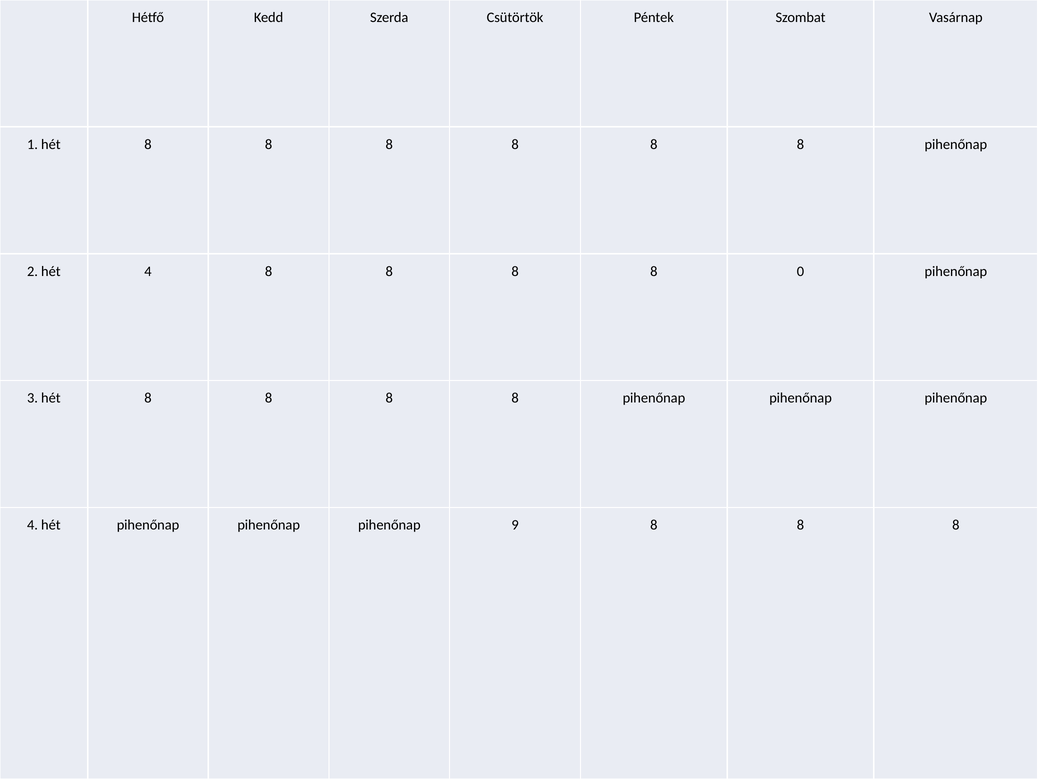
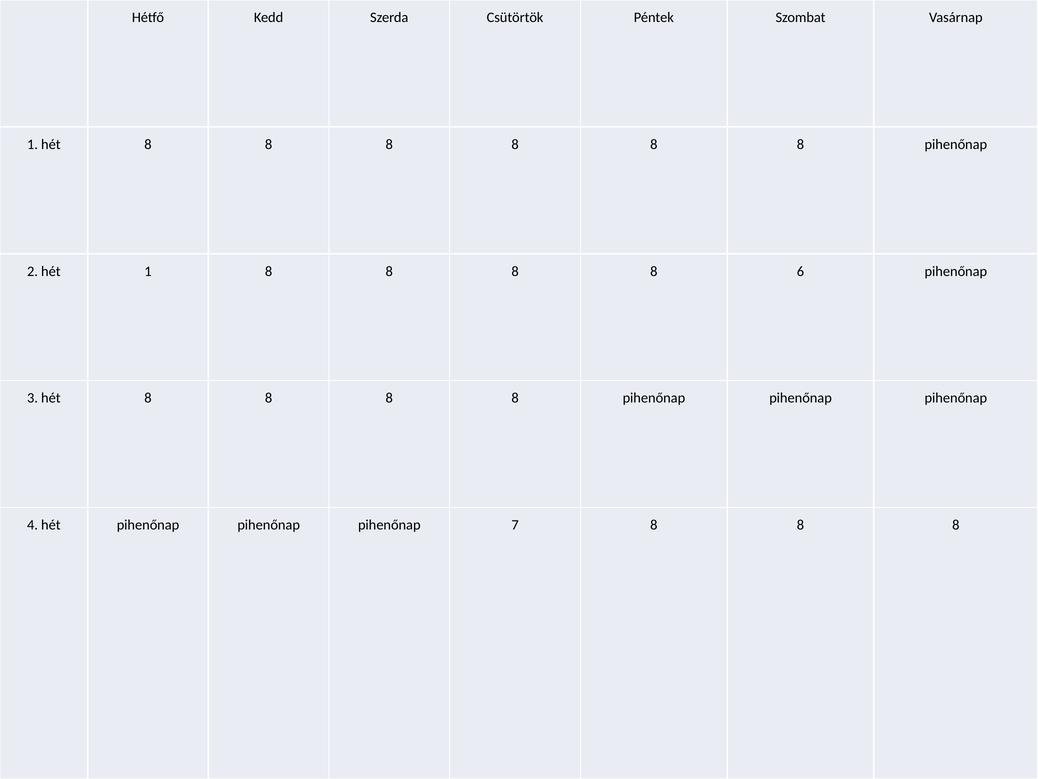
hét 4: 4 -> 1 (148, 271)
0: 0 -> 6 (800, 271)
9: 9 -> 7 (515, 525)
